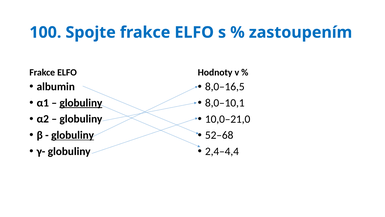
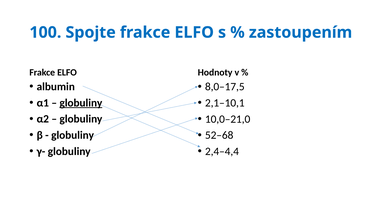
8,0–16,5: 8,0–16,5 -> 8,0–17,5 (225, 87)
8,0–10,1: 8,0–10,1 -> 2,1–10,1 (225, 103)
globuliny underline: present -> none (73, 135)
